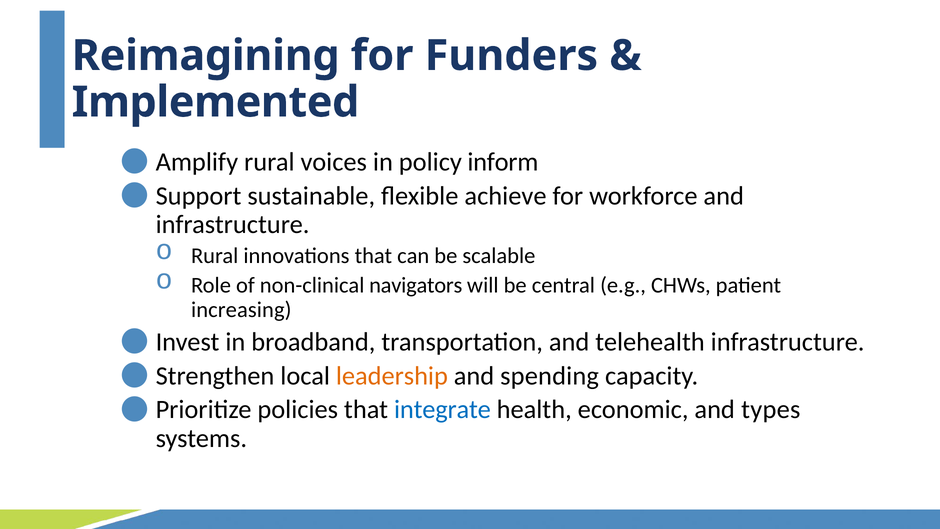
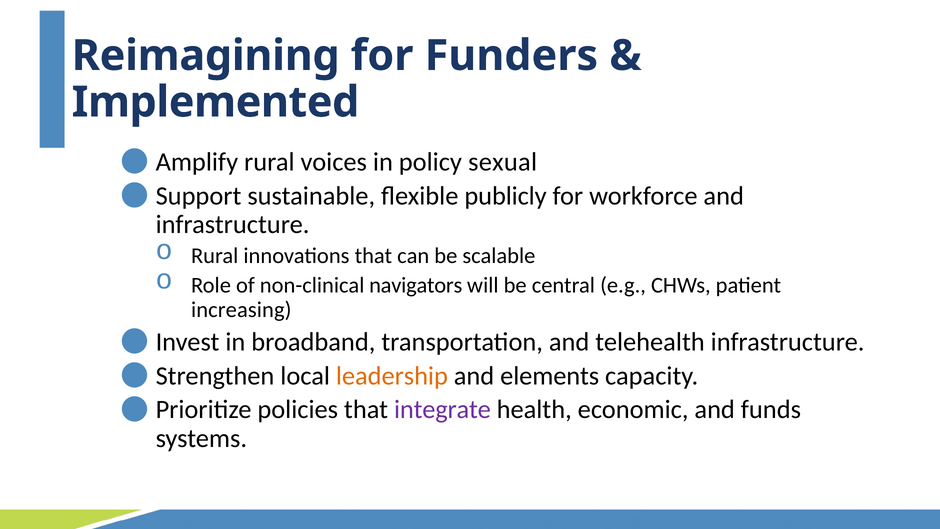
inform: inform -> sexual (503, 162)
achieve: achieve -> publicly (506, 196)
spending: spending -> elements (550, 376)
integrate colour: blue -> purple (442, 410)
types: types -> funds (771, 410)
